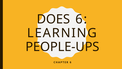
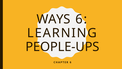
DOES: DOES -> WAYS (53, 19)
